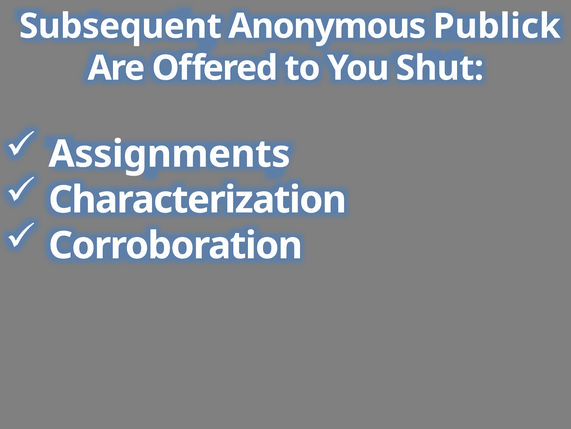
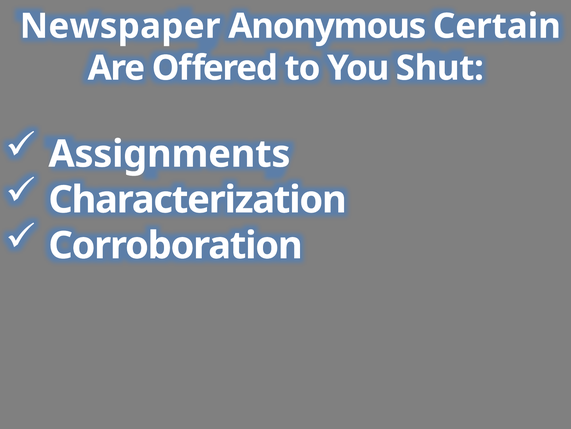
Subsequent: Subsequent -> Newspaper (120, 26)
Publick: Publick -> Certain (497, 26)
